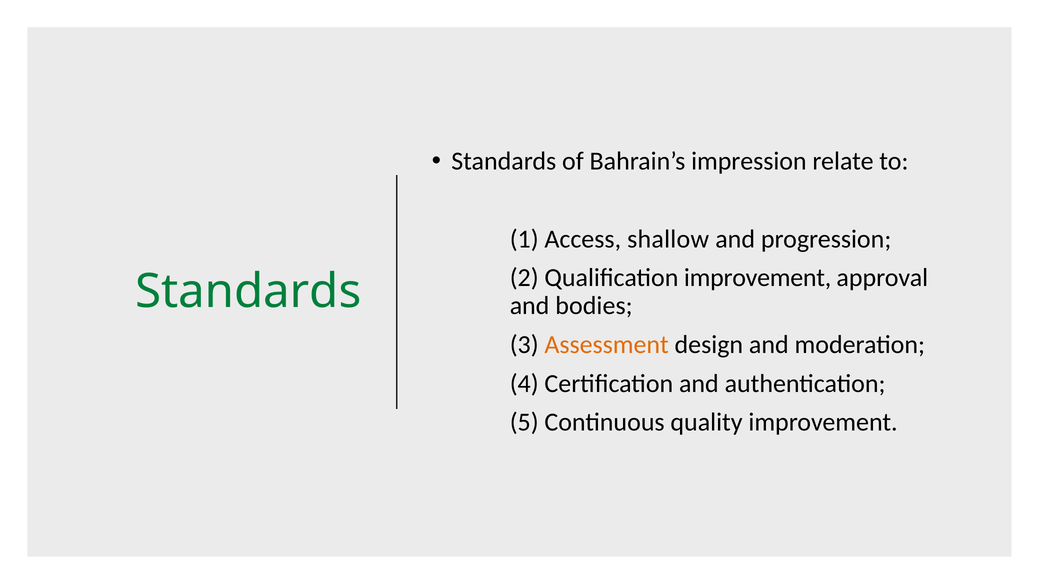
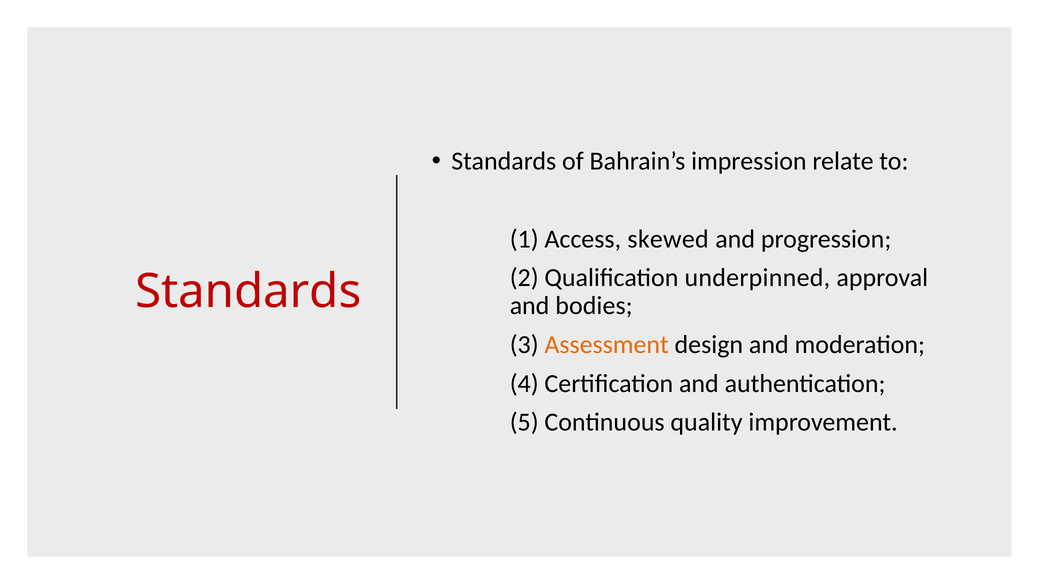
shallow: shallow -> skewed (668, 239)
Qualification improvement: improvement -> underpinned (757, 278)
Standards colour: green -> red (248, 292)
